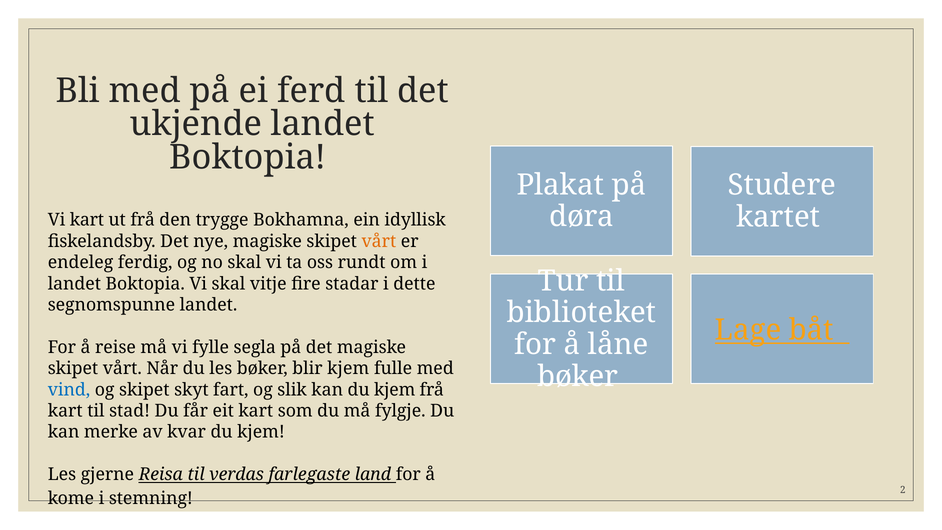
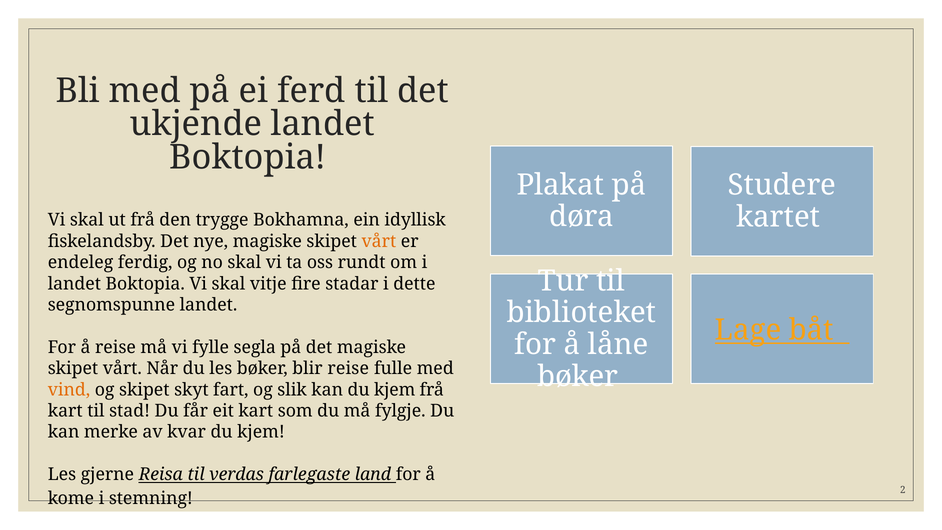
kart: kart -> skal (87, 220)
blir kjem: kjem -> reise (348, 368)
vind colour: blue -> orange (69, 390)
